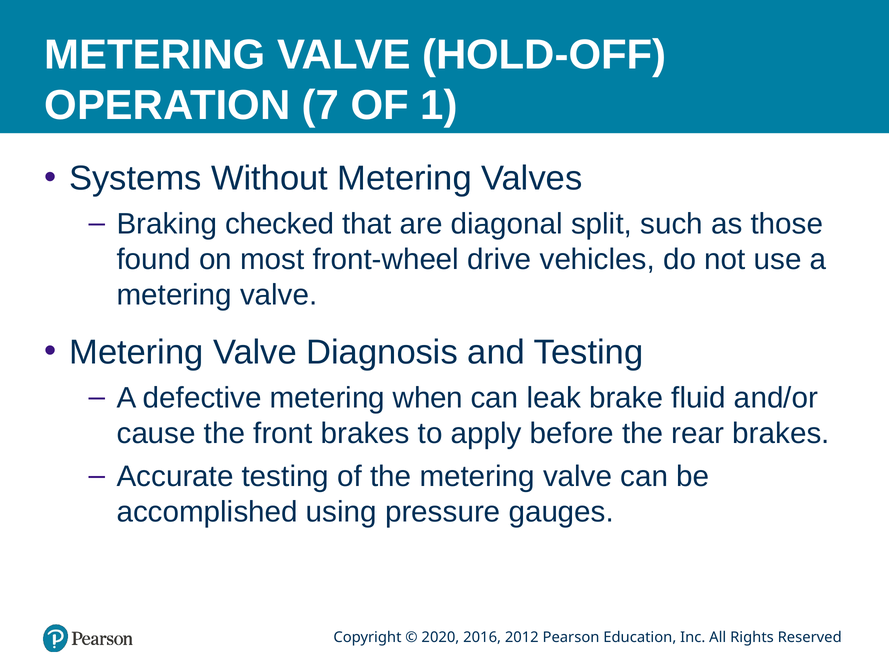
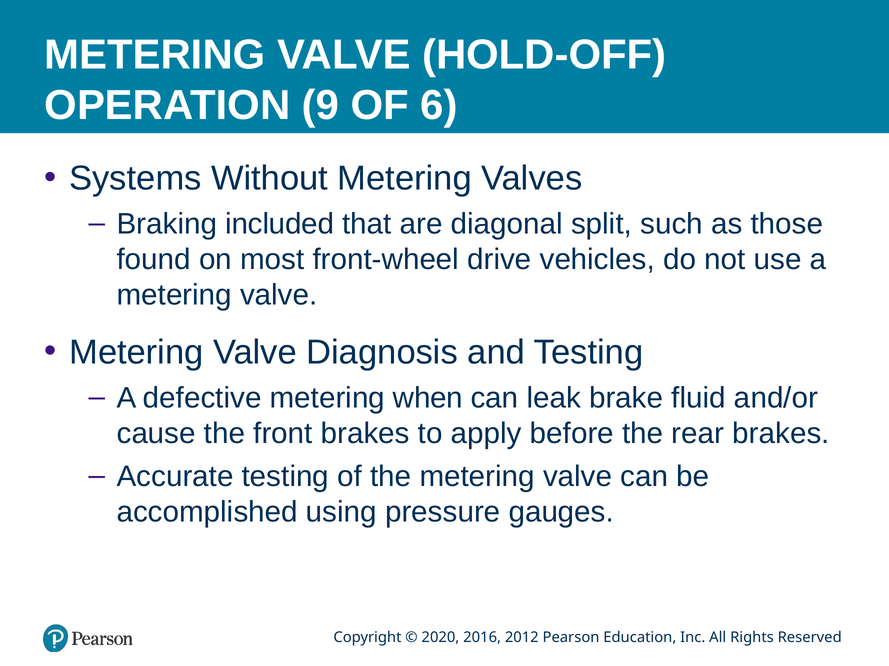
7: 7 -> 9 (321, 105)
1: 1 -> 6 (439, 105)
checked: checked -> included (280, 224)
